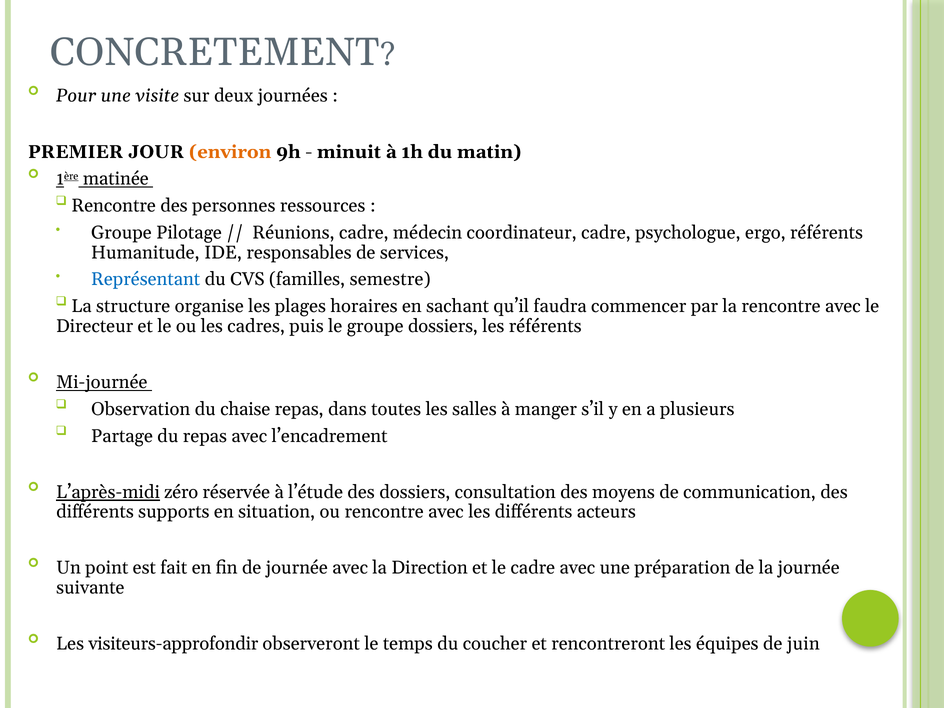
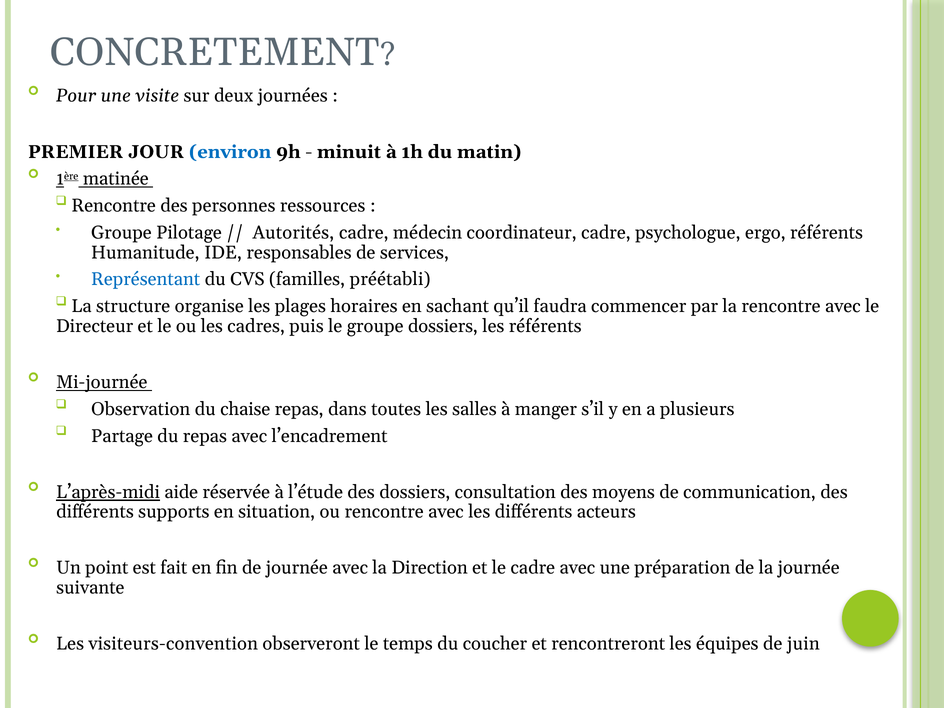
environ colour: orange -> blue (230, 152)
Réunions: Réunions -> Autorités (293, 233)
semestre: semestre -> préétabli (390, 279)
zéro: zéro -> aide (181, 492)
visiteurs-approfondir: visiteurs-approfondir -> visiteurs-convention (173, 644)
